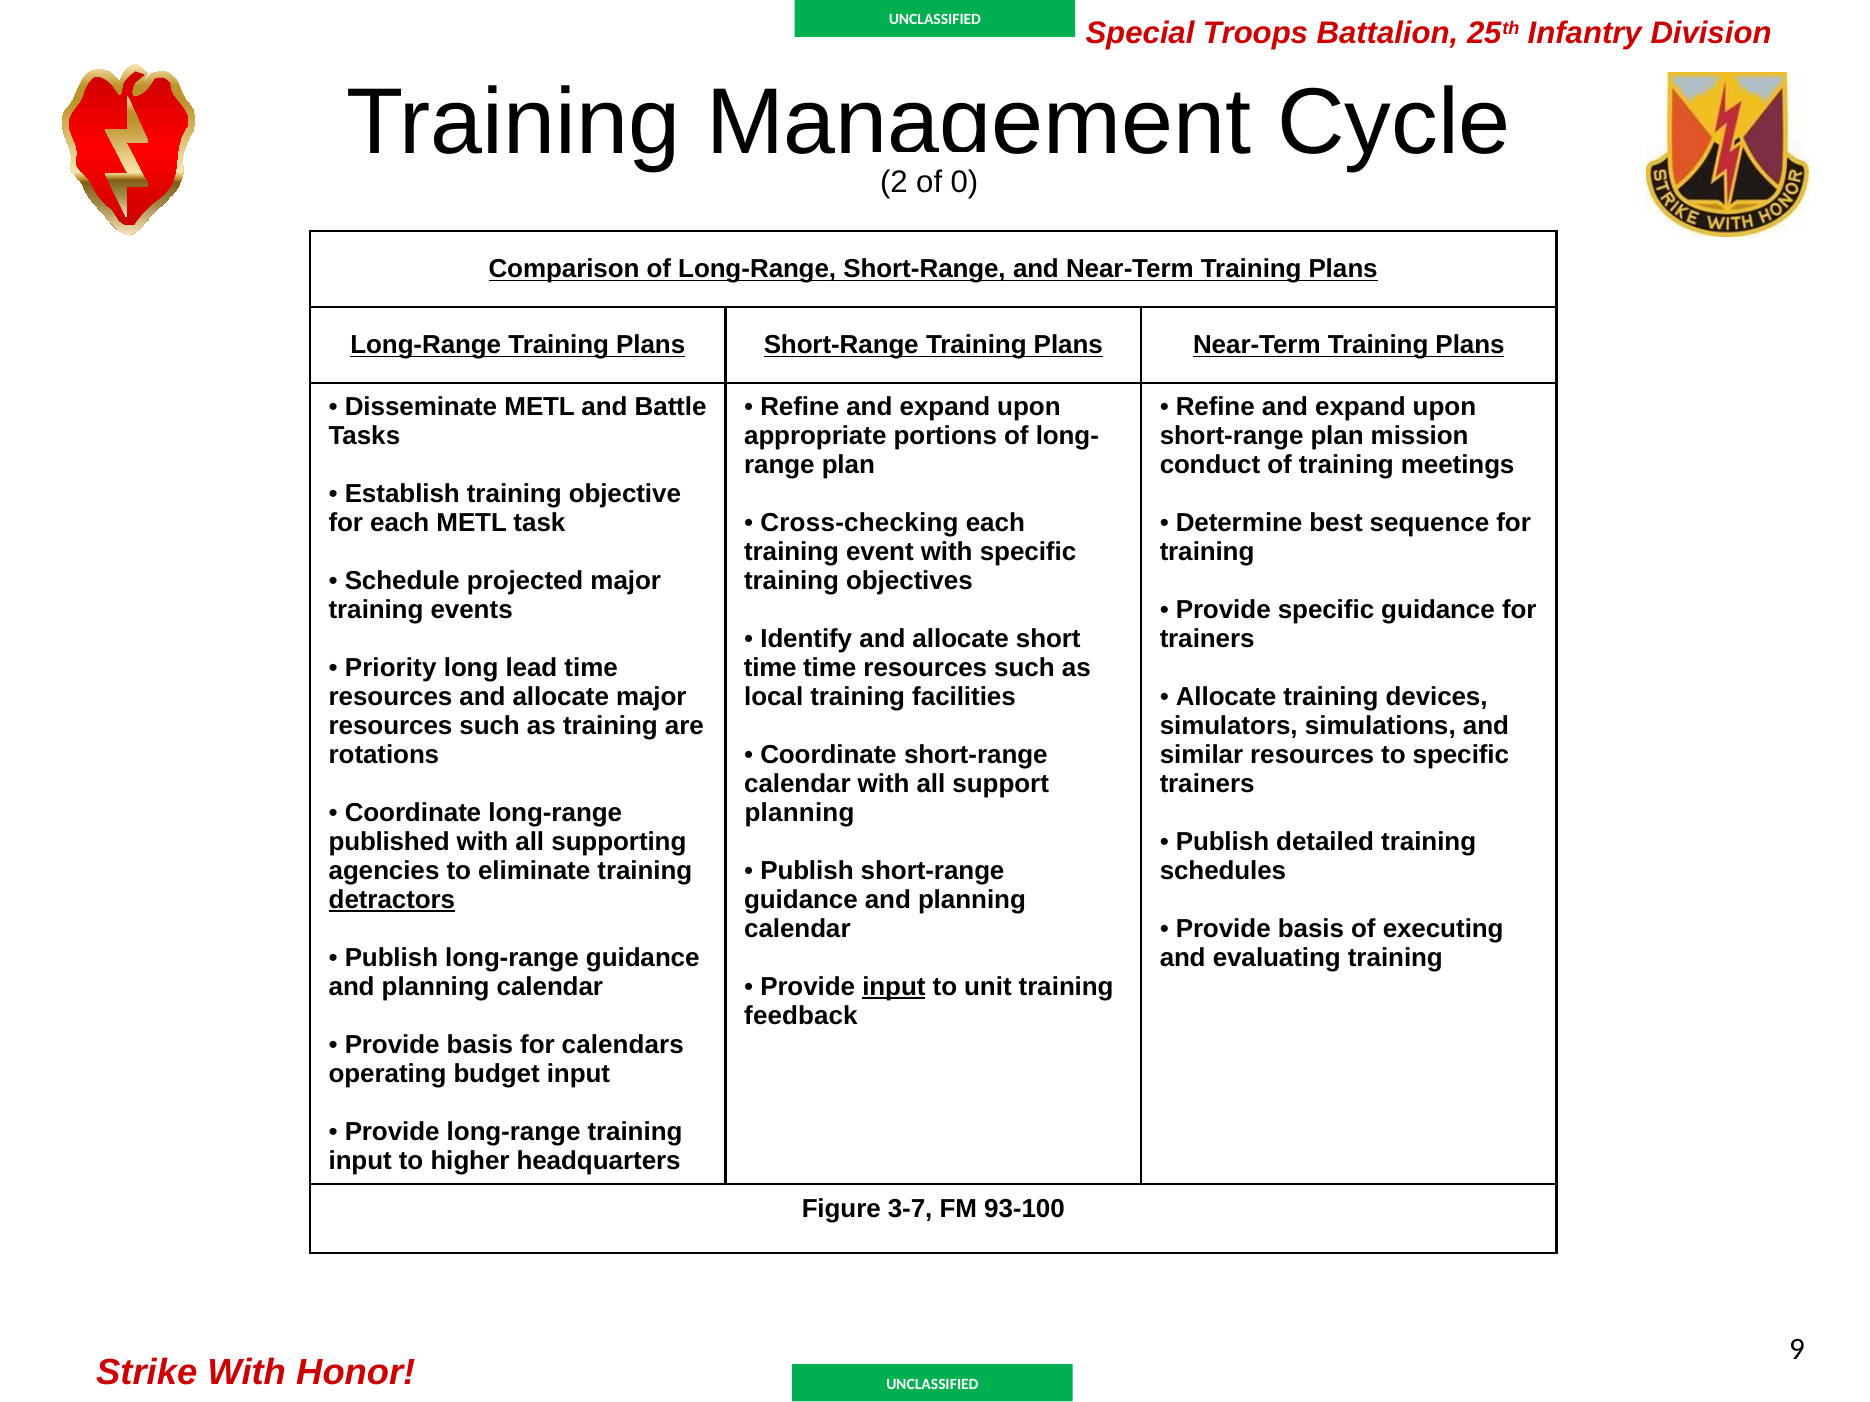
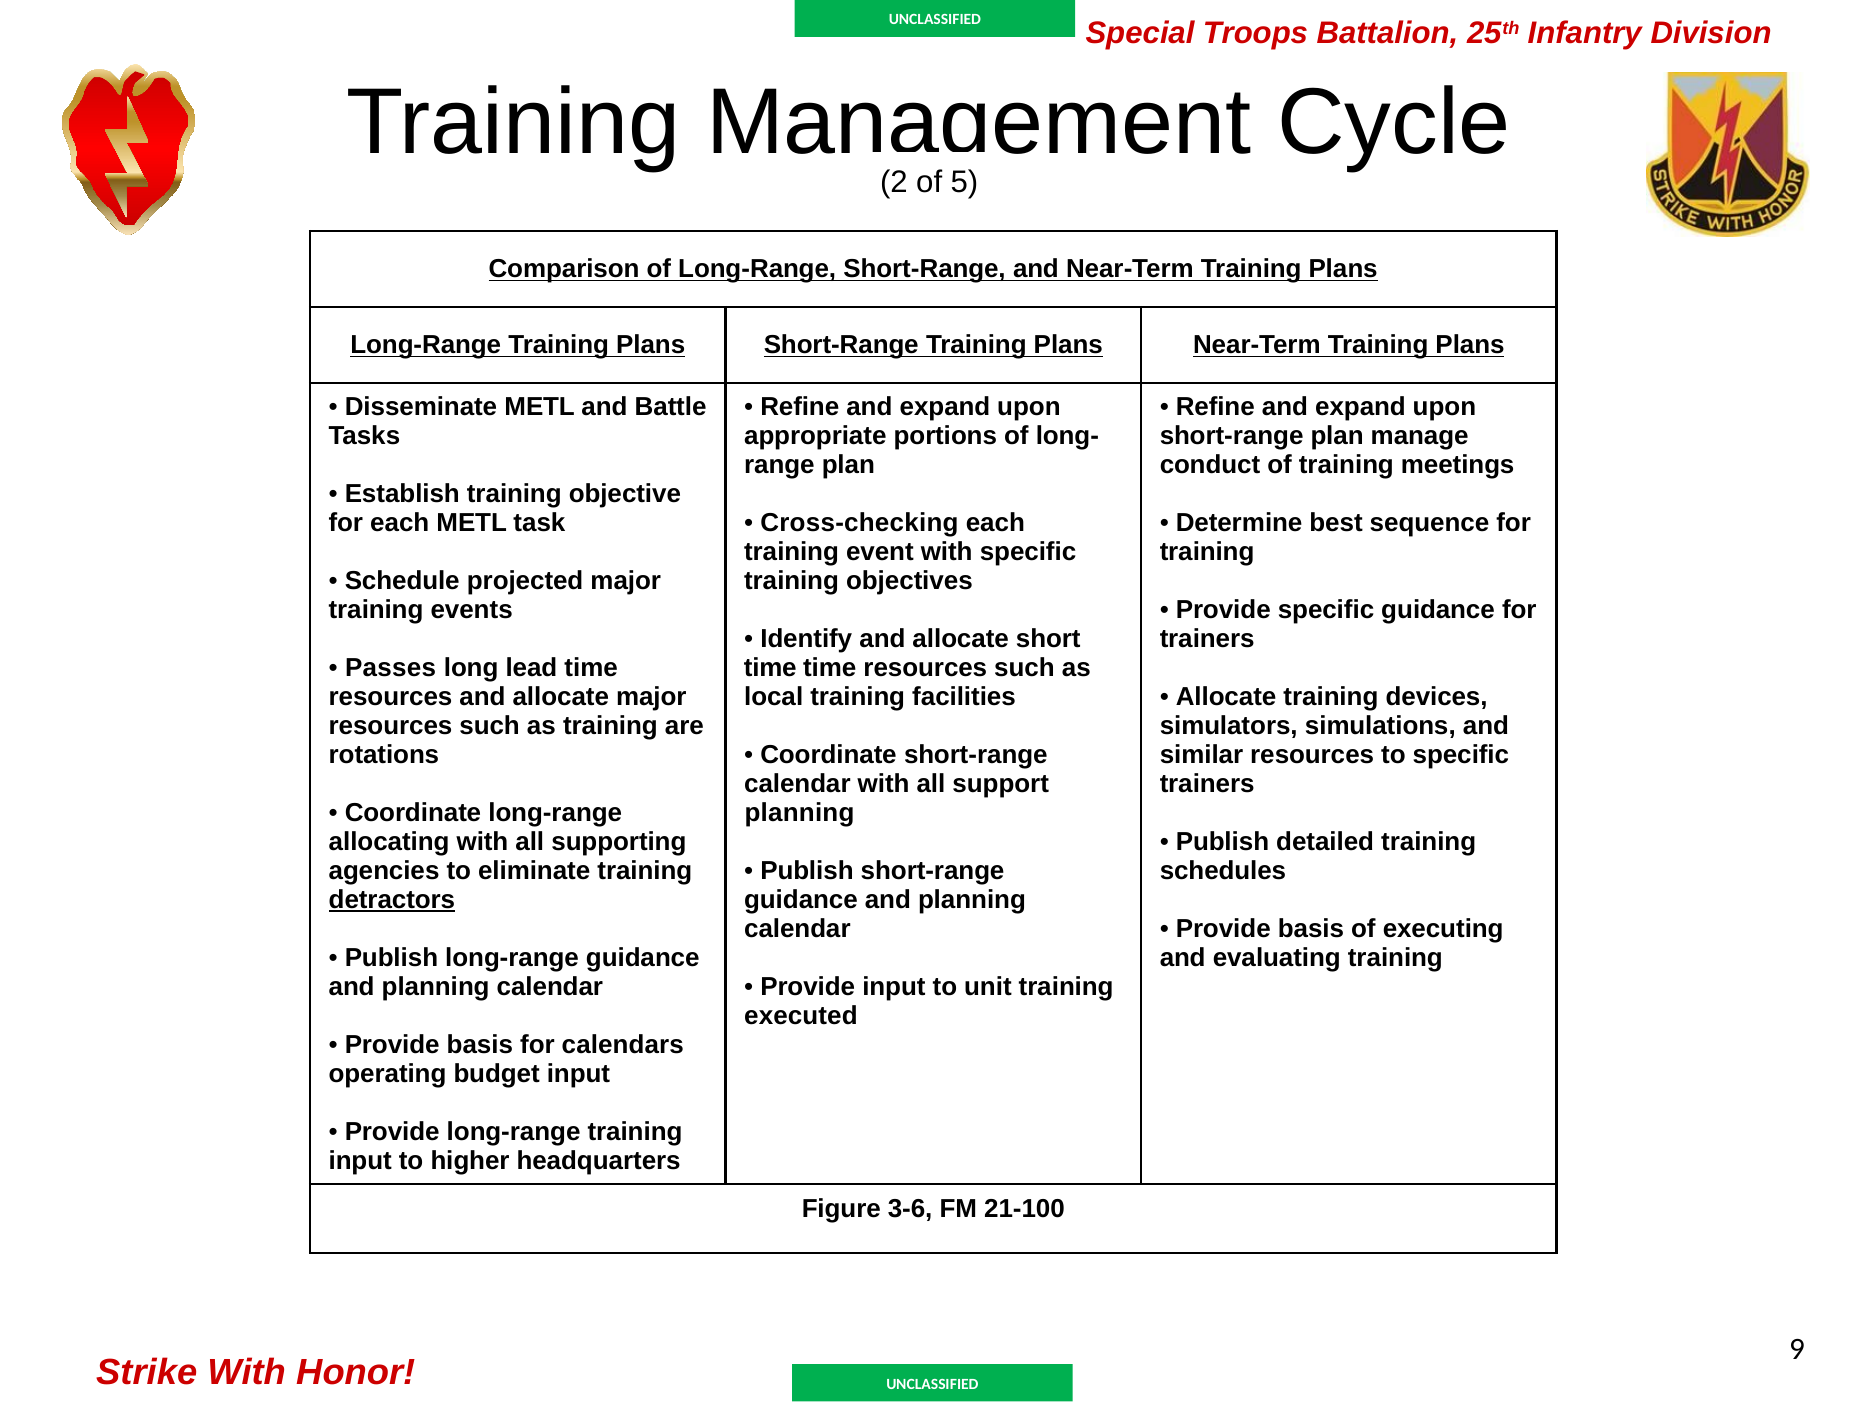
0: 0 -> 5 (964, 182)
mission: mission -> manage (1420, 436)
Priority: Priority -> Passes (391, 668)
published: published -> allocating (389, 842)
input underline: present -> none (894, 987)
feedback: feedback -> executed (801, 1016)
3-7: 3-7 -> 3-6 (910, 1209)
93-100: 93-100 -> 21-100 (1024, 1209)
